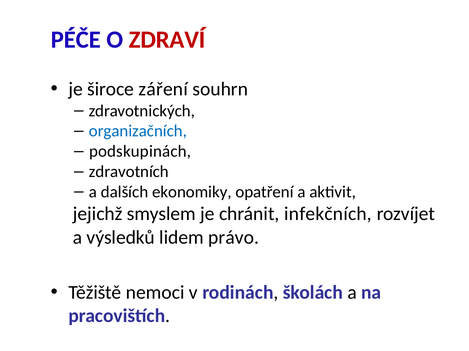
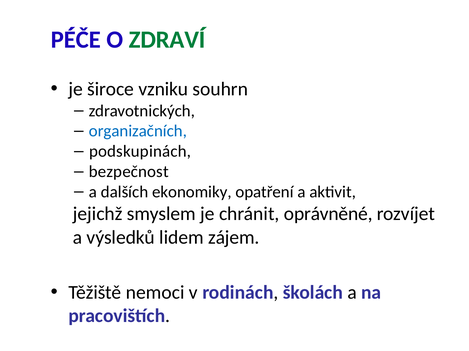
ZDRAVÍ colour: red -> green (167, 40)
záření: záření -> vzniku (163, 89)
zdravotních: zdravotních -> bezpečnost (129, 172)
infekčních: infekčních -> oprávněné (328, 214)
právo: právo -> zájem (234, 238)
